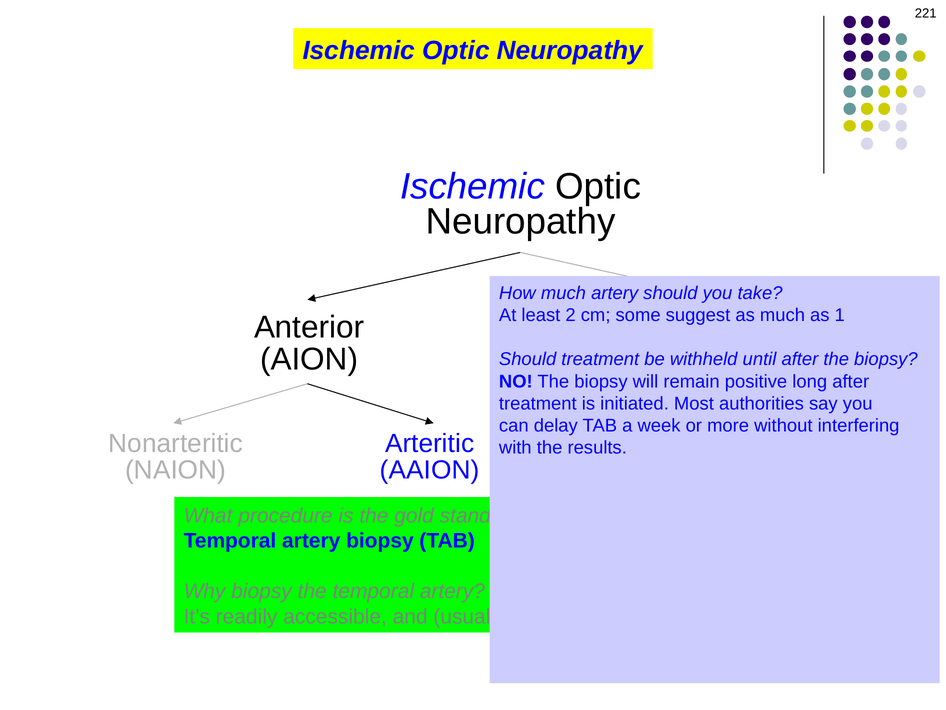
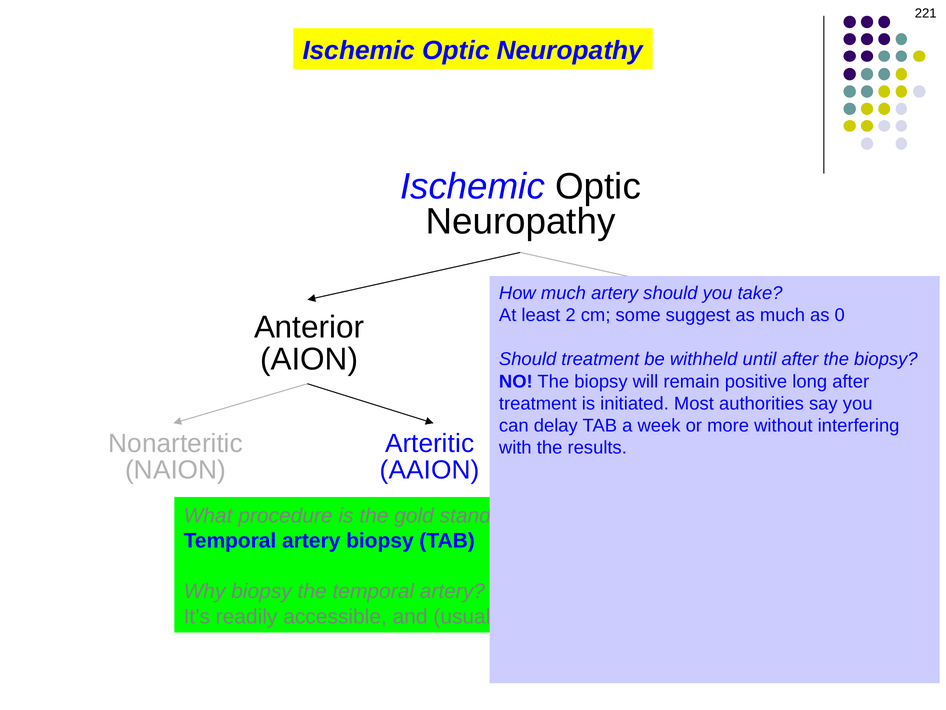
1: 1 -> 0 (840, 315)
